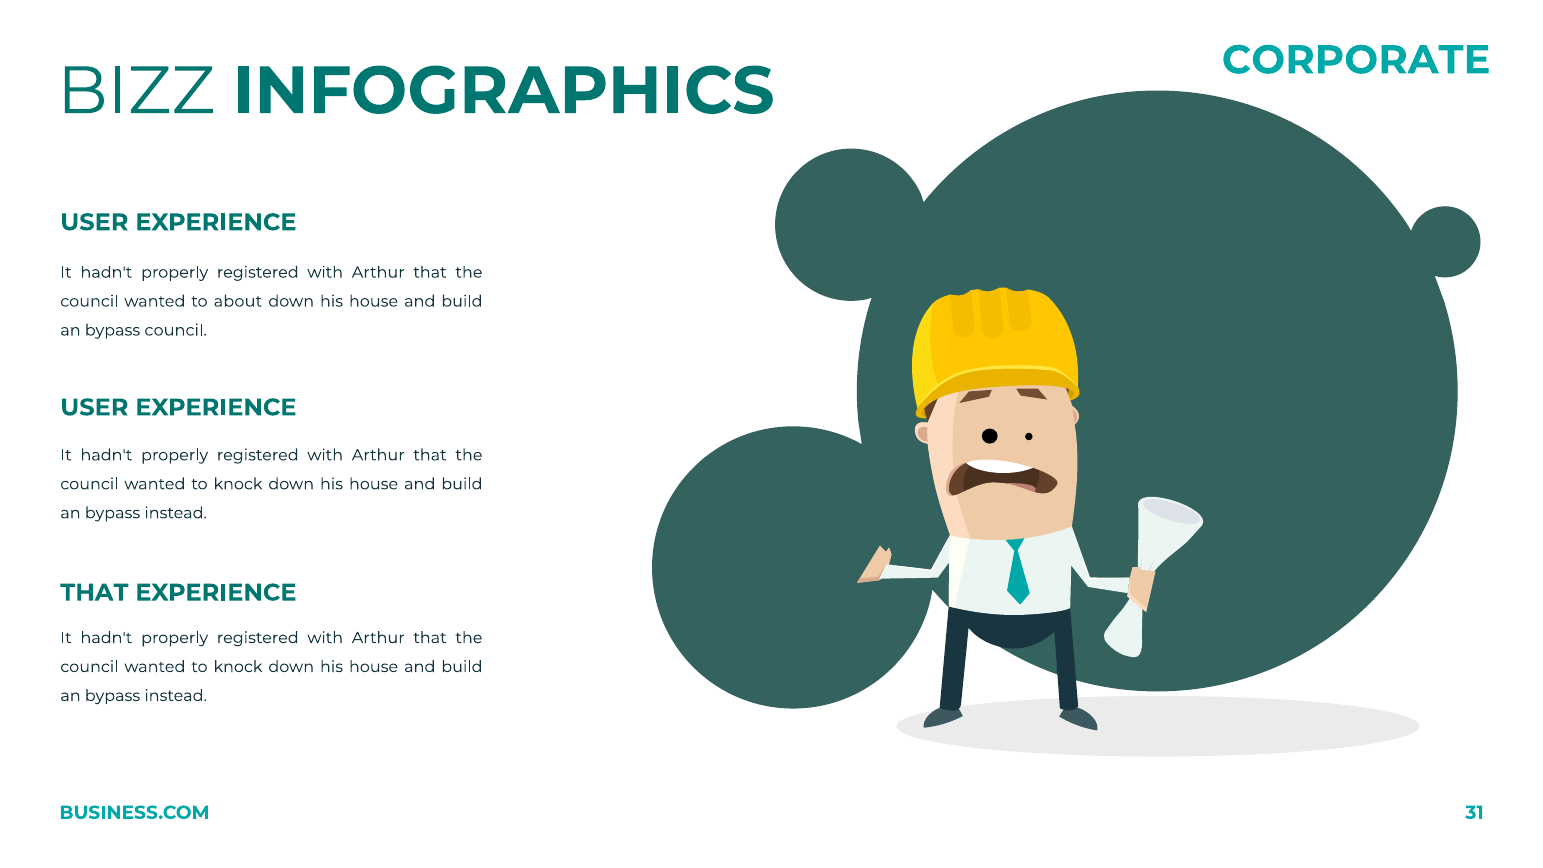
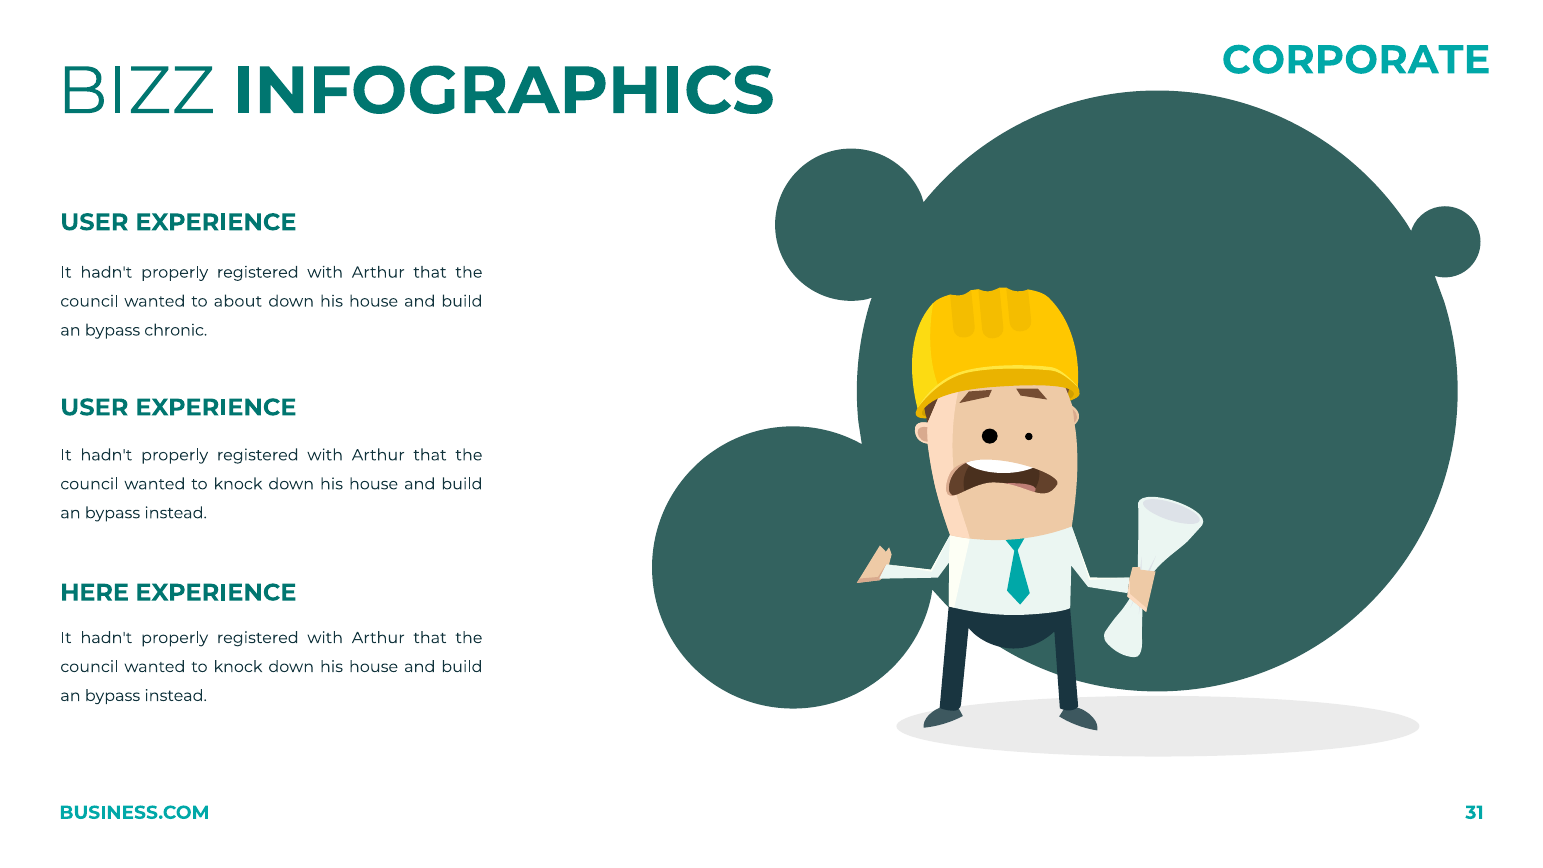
bypass council: council -> chronic (176, 330)
THAT: THAT -> HERE (95, 593)
